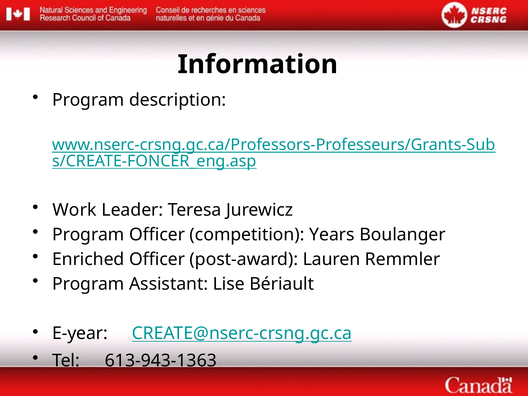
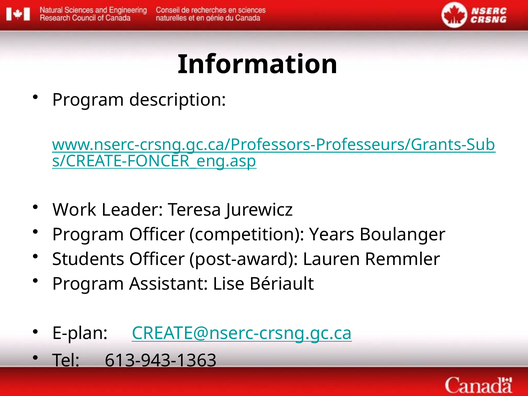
Enriched: Enriched -> Students (88, 259)
E-year: E-year -> E-plan (80, 333)
